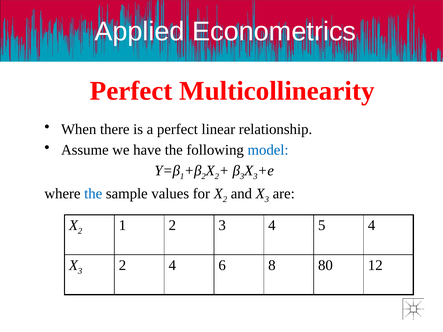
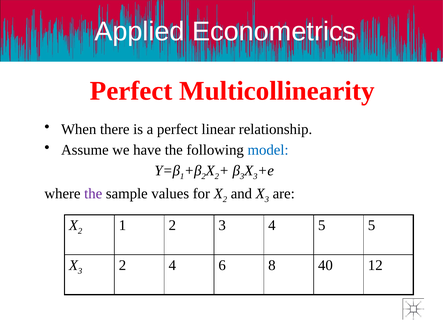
the colour: blue -> purple (93, 194)
5 4: 4 -> 5 (372, 225)
80: 80 -> 40 (325, 265)
